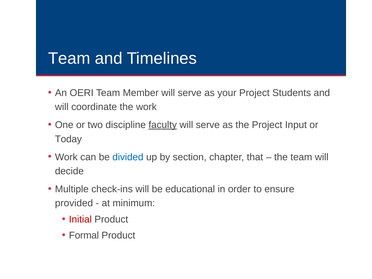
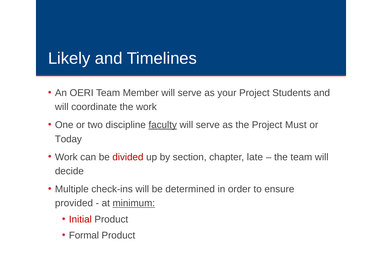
Team: Team -> Likely (69, 58)
Input: Input -> Must (296, 125)
divided colour: blue -> red (128, 157)
that: that -> late (255, 157)
educational: educational -> determined (190, 189)
minimum underline: none -> present (134, 203)
